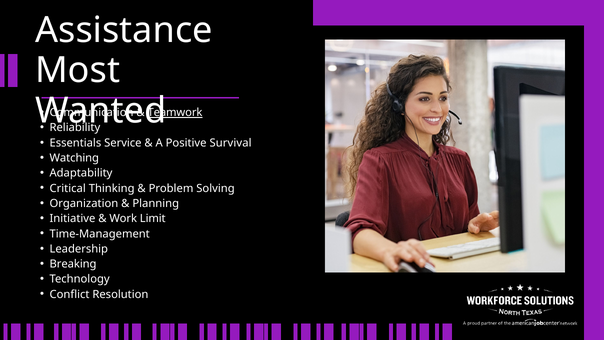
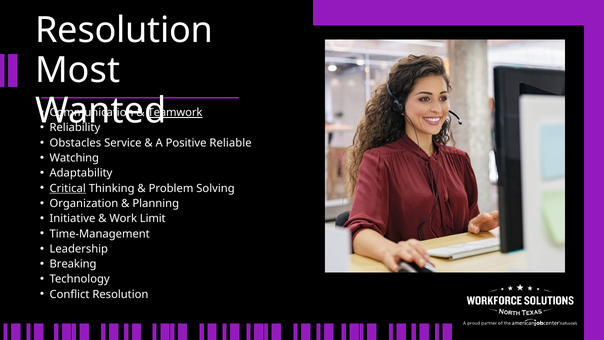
Assistance: Assistance -> Resolution (124, 30)
Essentials: Essentials -> Obstacles (75, 143)
Survival: Survival -> Reliable (231, 143)
Critical underline: none -> present (68, 188)
